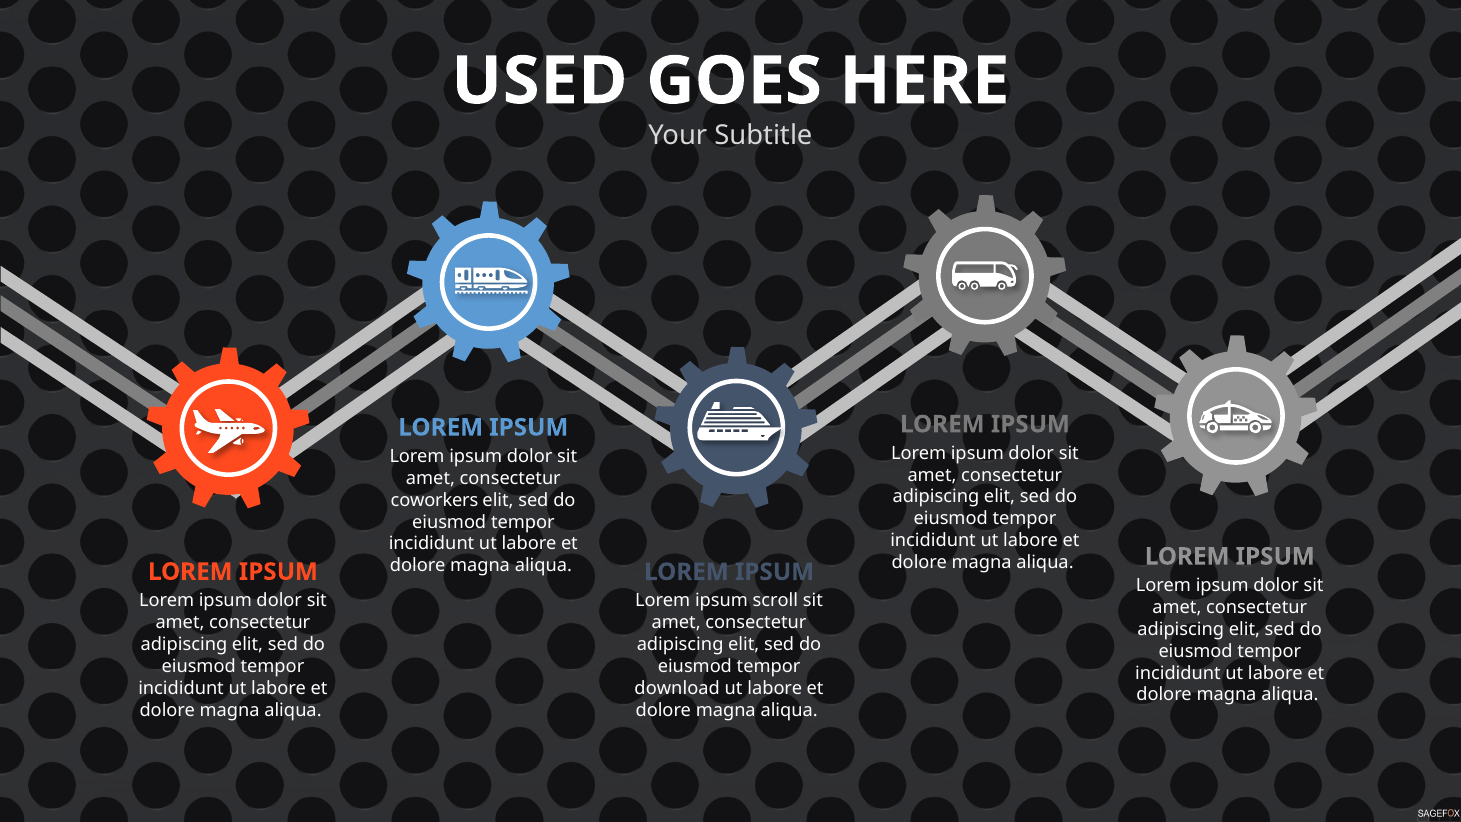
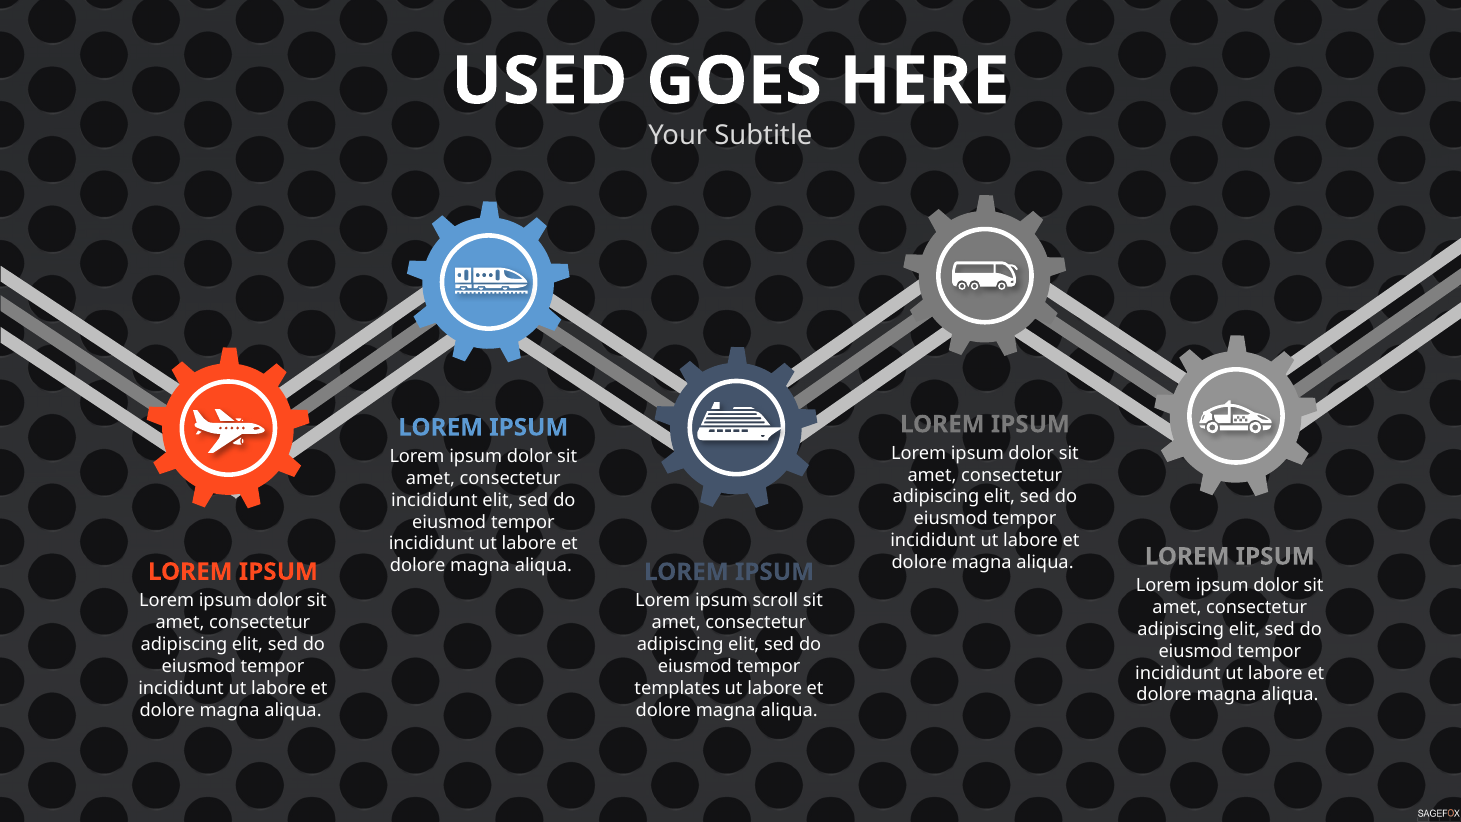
coworkers: coworkers -> incididunt (434, 500)
download: download -> templates (677, 688)
